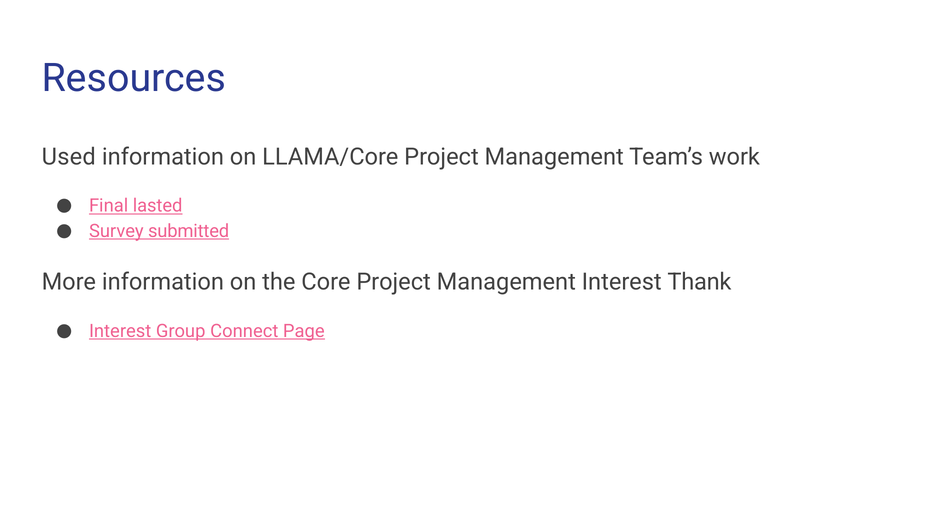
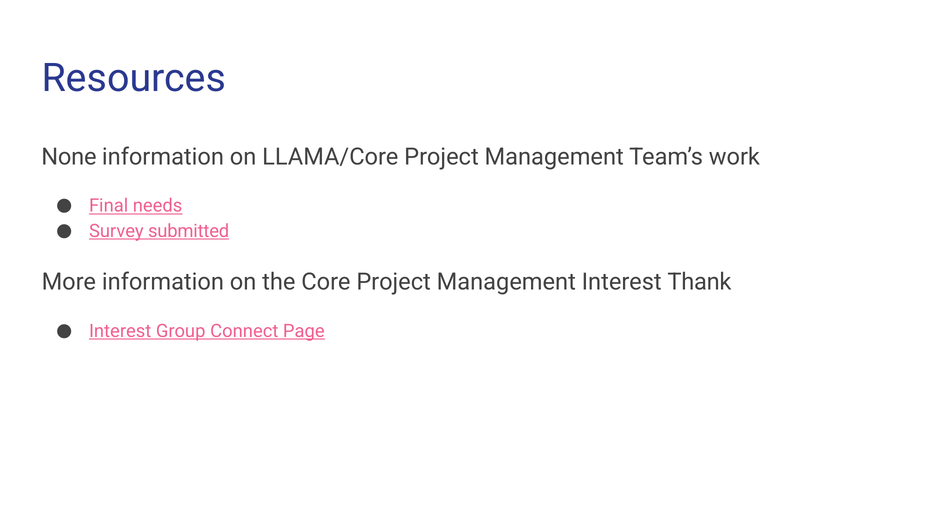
Used: Used -> None (69, 157)
lasted: lasted -> needs (158, 206)
